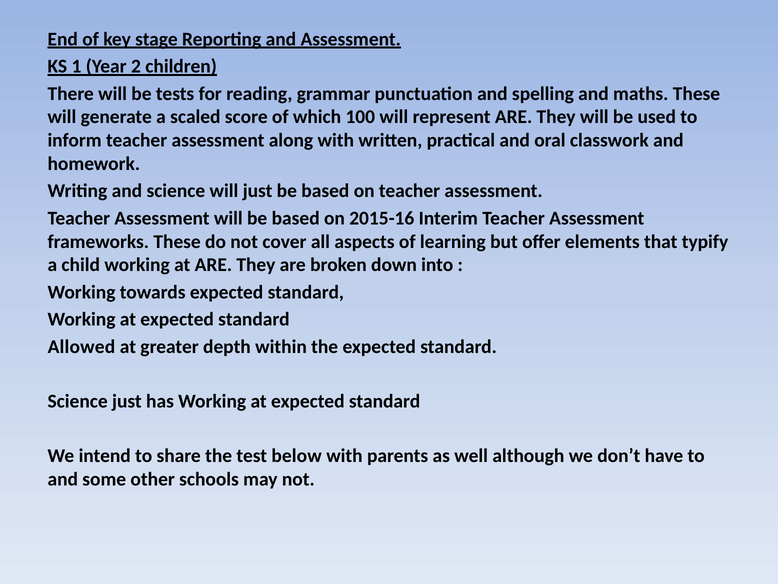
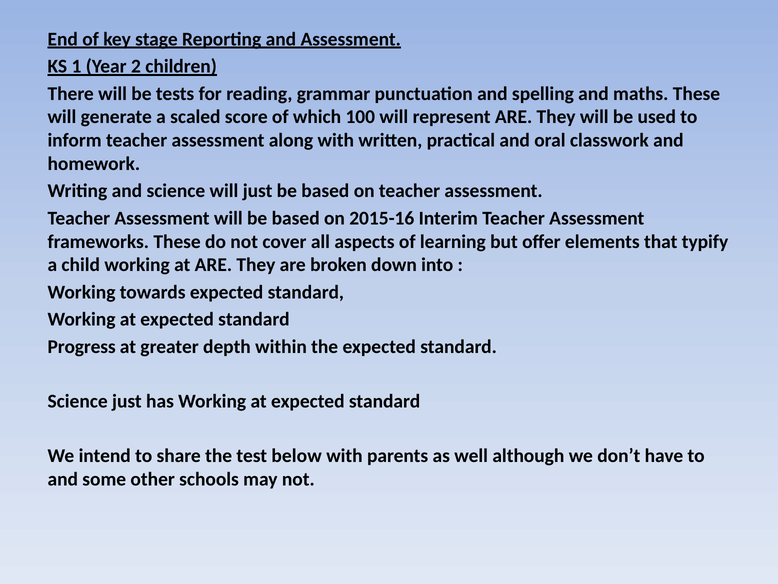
Allowed: Allowed -> Progress (82, 346)
